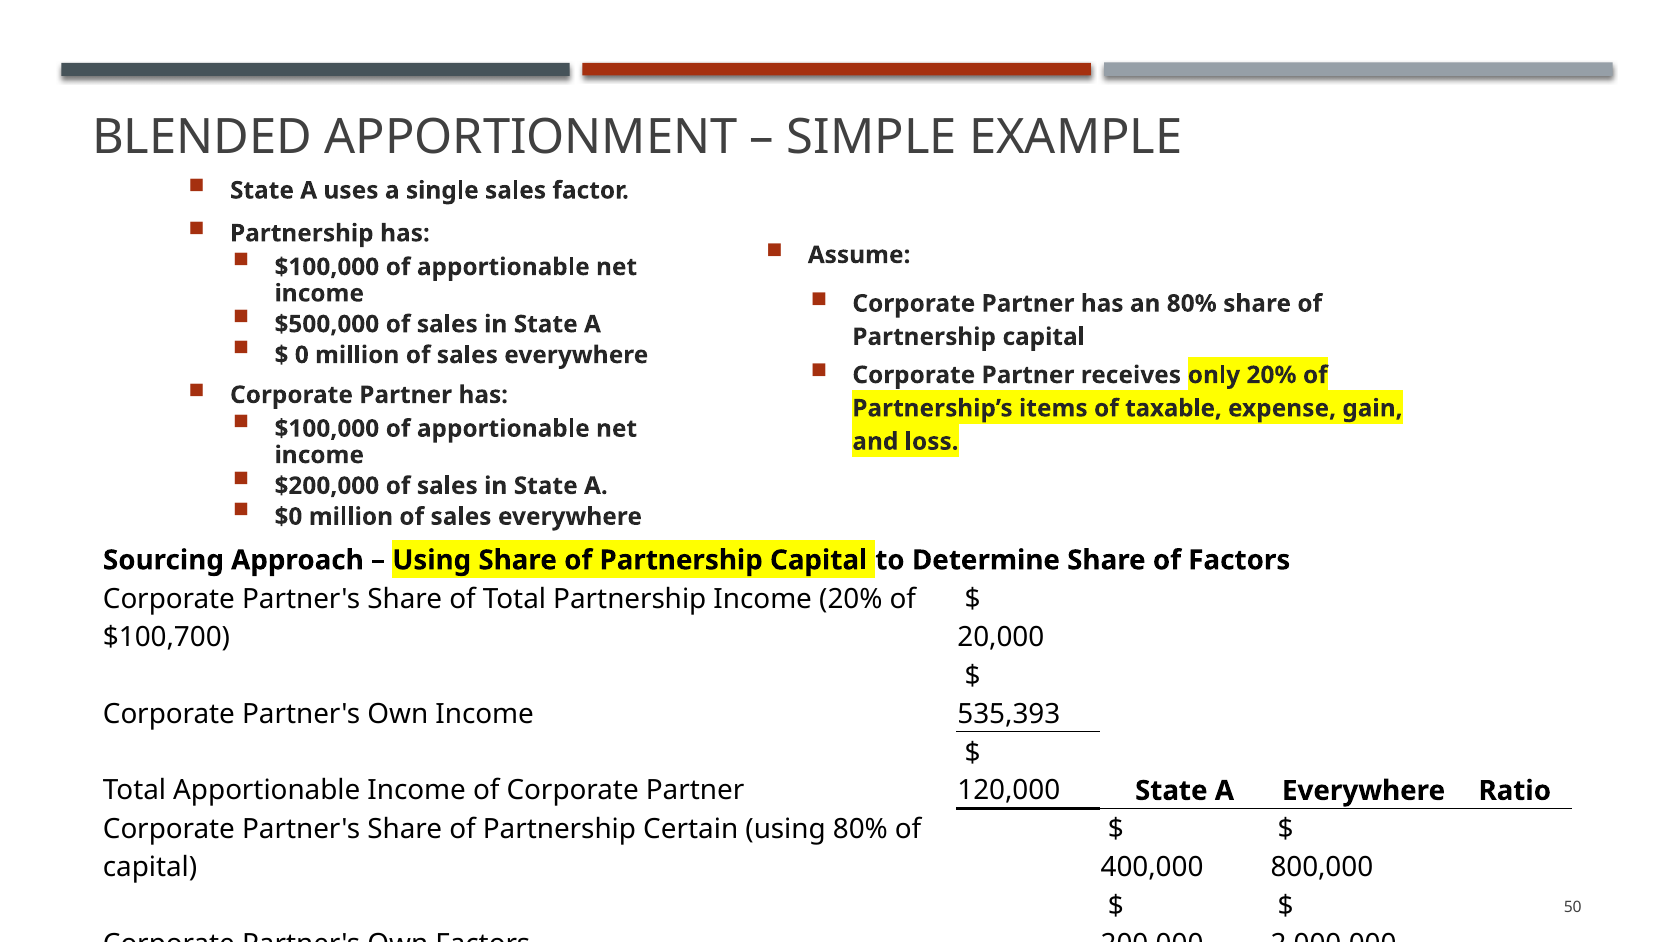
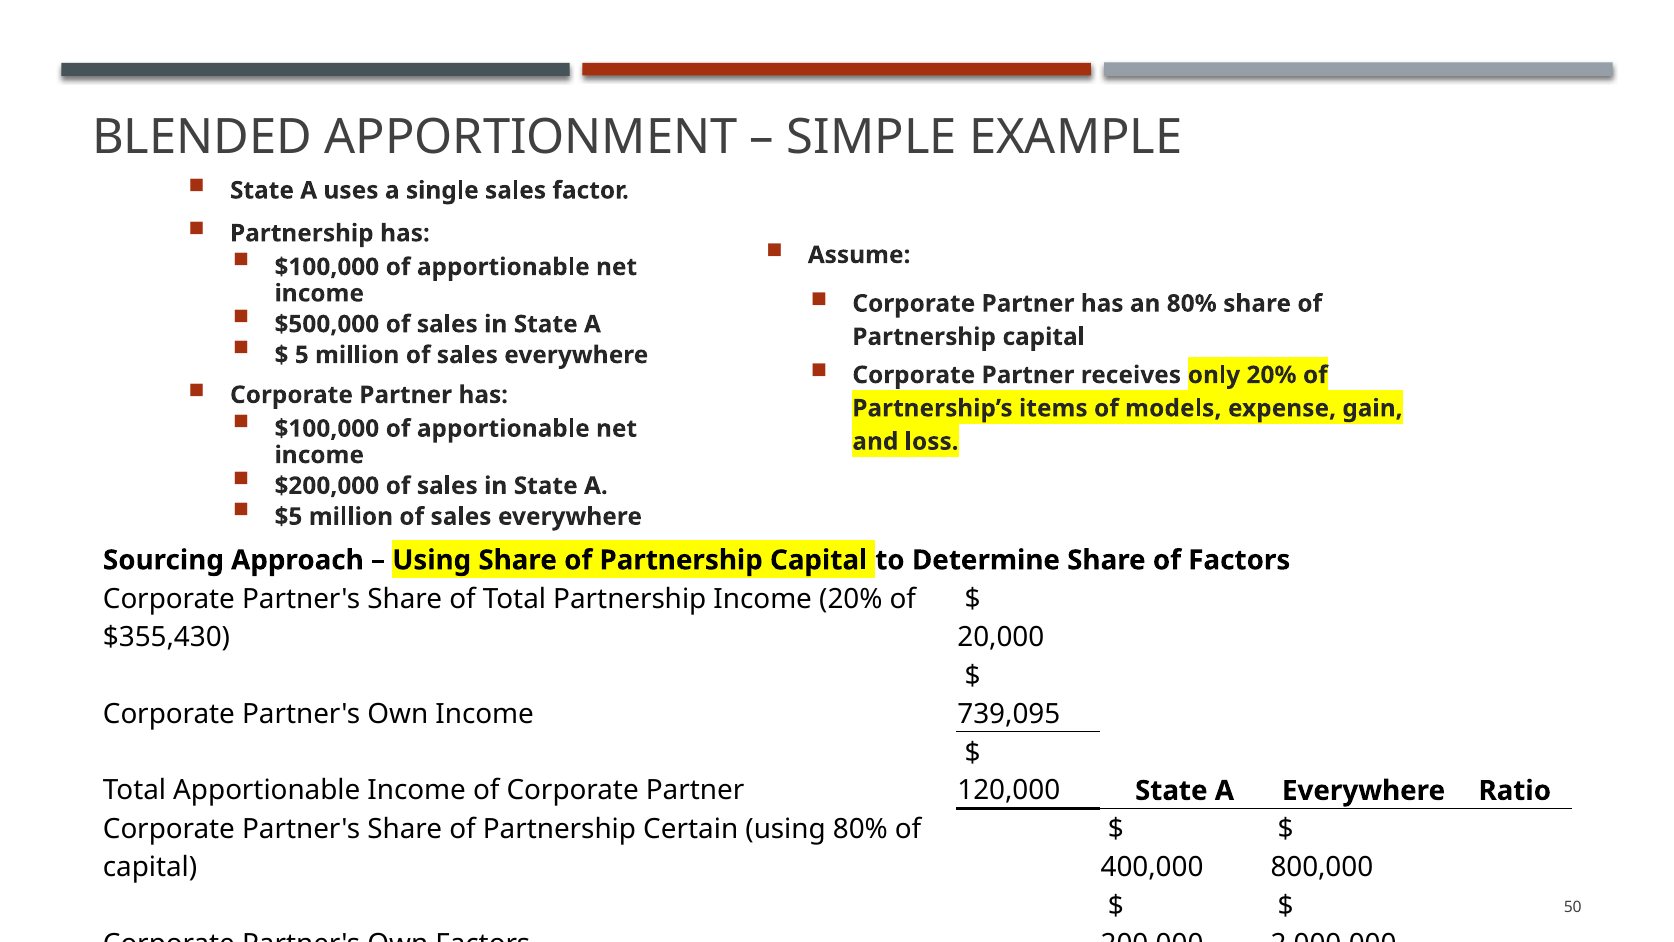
0: 0 -> 5 (302, 355)
taxable: taxable -> models (1173, 408)
$0: $0 -> $5 (288, 516)
$100,700: $100,700 -> $355,430 (167, 637)
535,393: 535,393 -> 739,095 (1009, 714)
